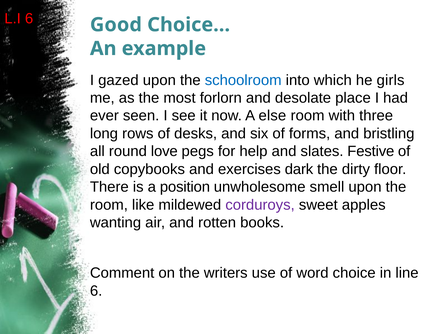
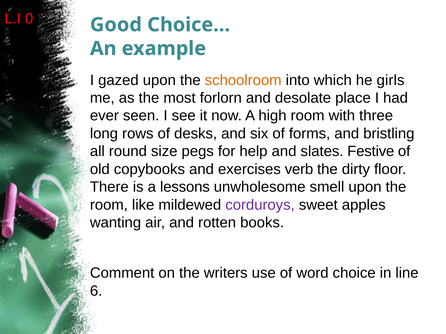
L.I 6: 6 -> 0 (29, 19)
schoolroom colour: blue -> orange (243, 80)
else: else -> high (272, 116)
love: love -> size (164, 152)
dark: dark -> verb (299, 169)
position: position -> lessons (185, 187)
